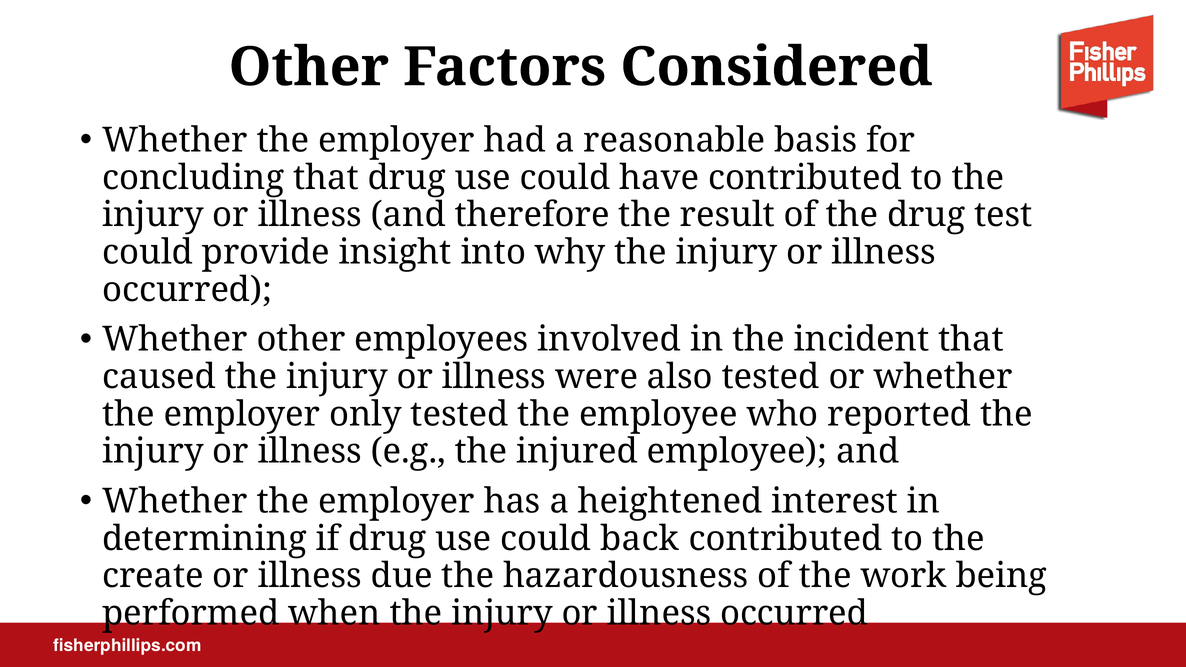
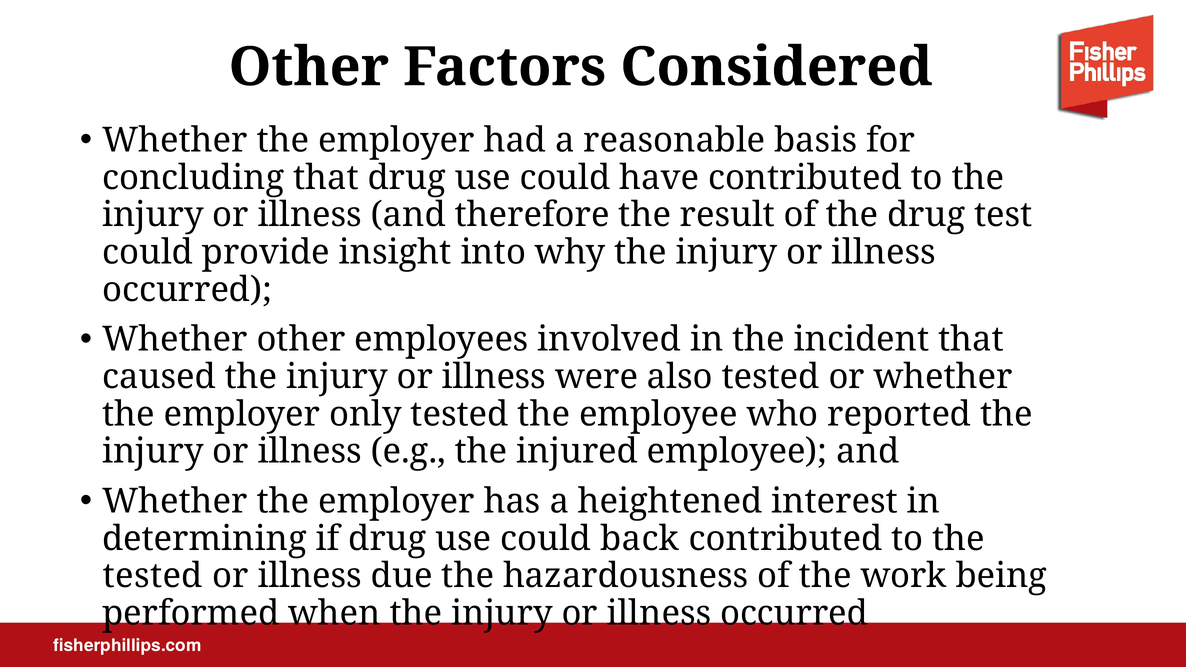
create: create -> tested (153, 576)
